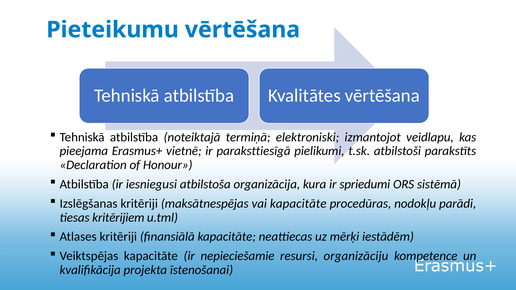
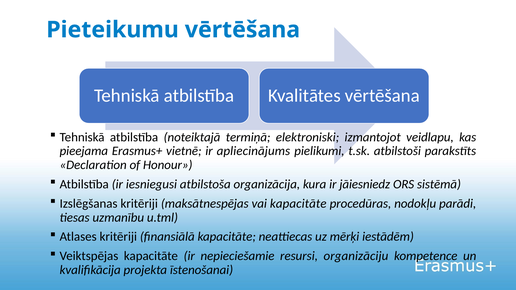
paraksttiesīgā: paraksttiesīgā -> apliecinājums (253, 151)
spriedumi: spriedumi -> jāiesniedz (365, 184)
kritērijiem: kritērijiem -> uzmanību (118, 218)
